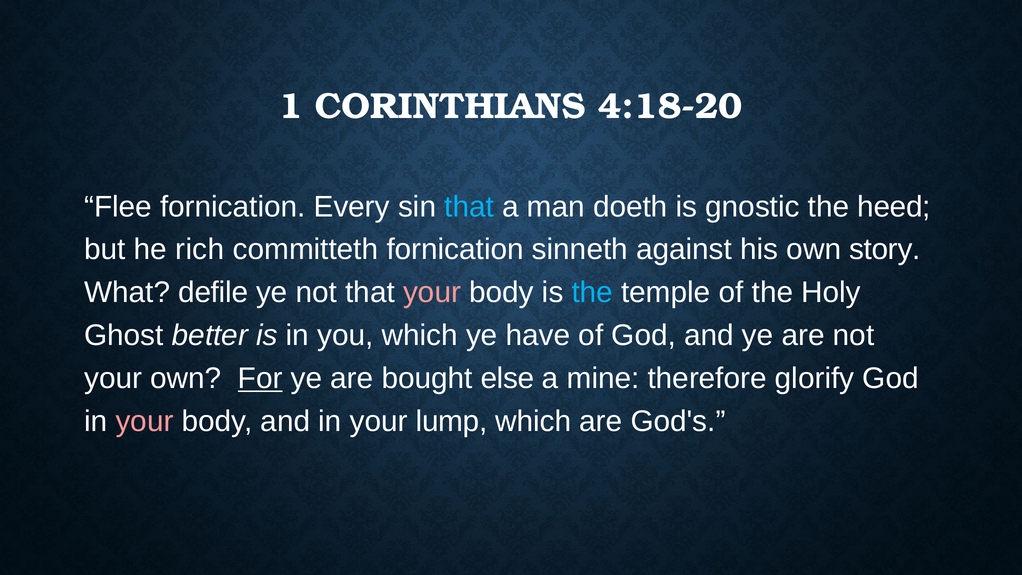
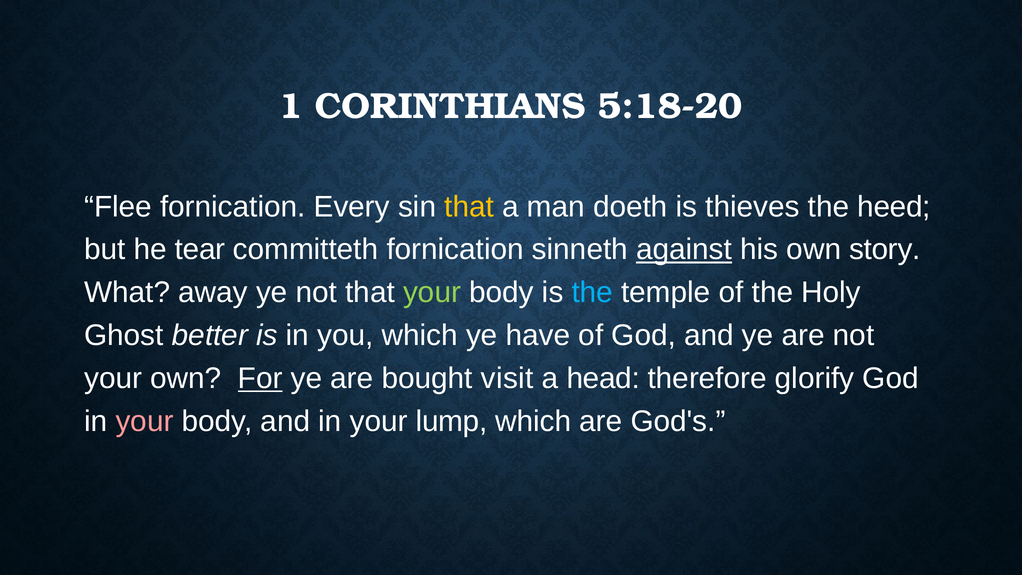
4:18-20: 4:18-20 -> 5:18-20 (670, 106)
that colour: light blue -> yellow (469, 207)
gnostic: gnostic -> thieves (752, 207)
rich: rich -> tear (200, 250)
against underline: none -> present (684, 250)
defile: defile -> away (213, 293)
your colour: pink -> light green (432, 293)
else: else -> visit (507, 378)
mine: mine -> head (603, 378)
